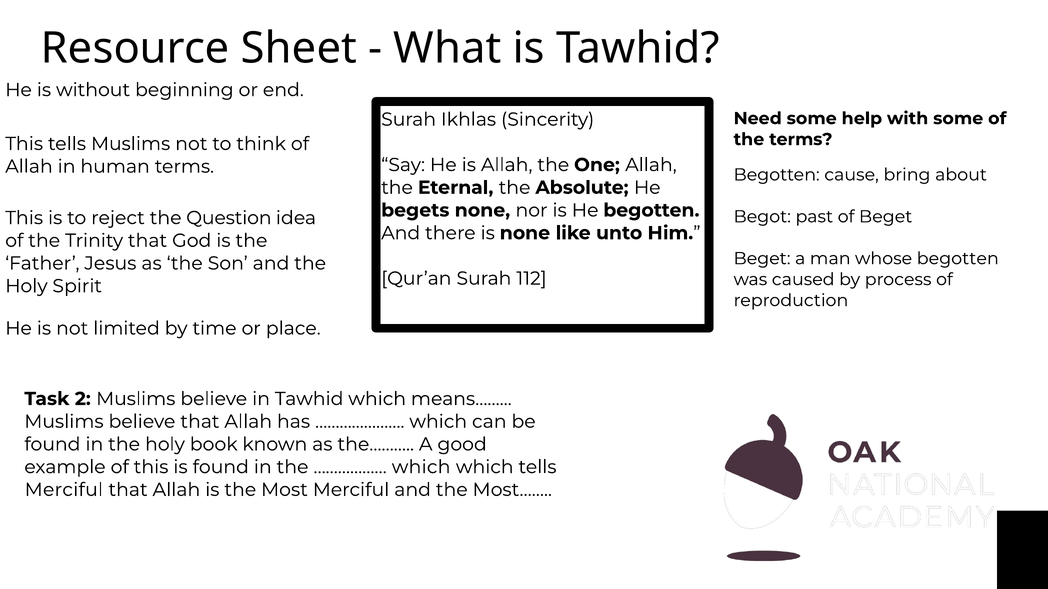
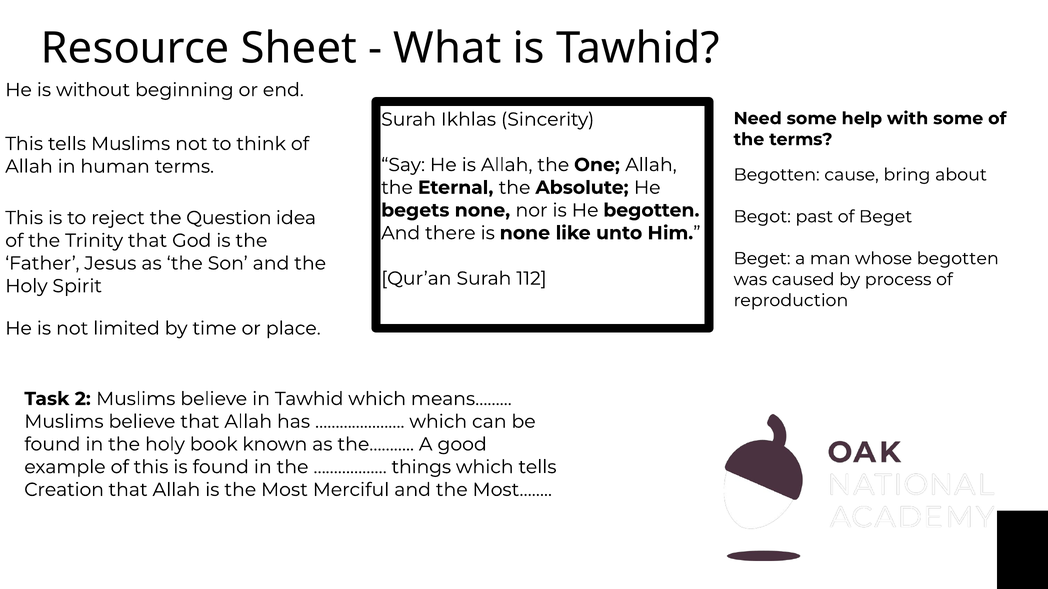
which: which -> things (421, 467)
Merciful: Merciful -> Creation (64, 490)
